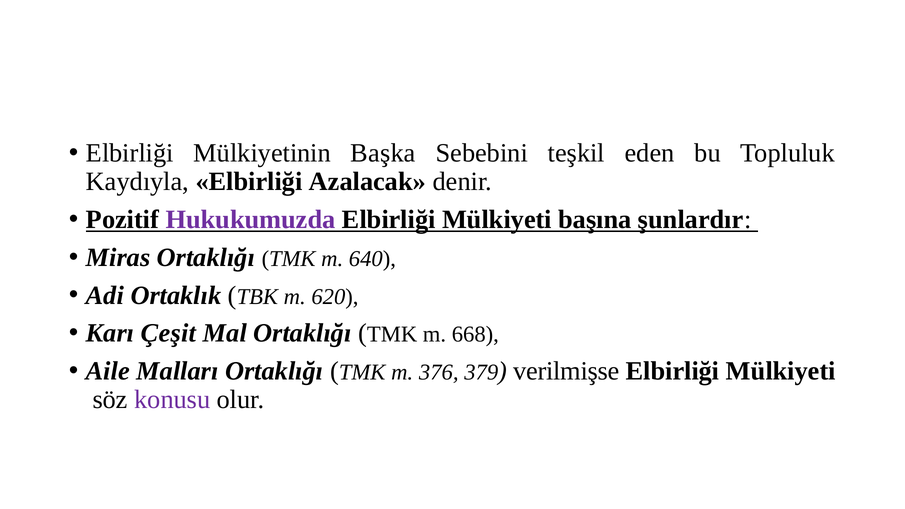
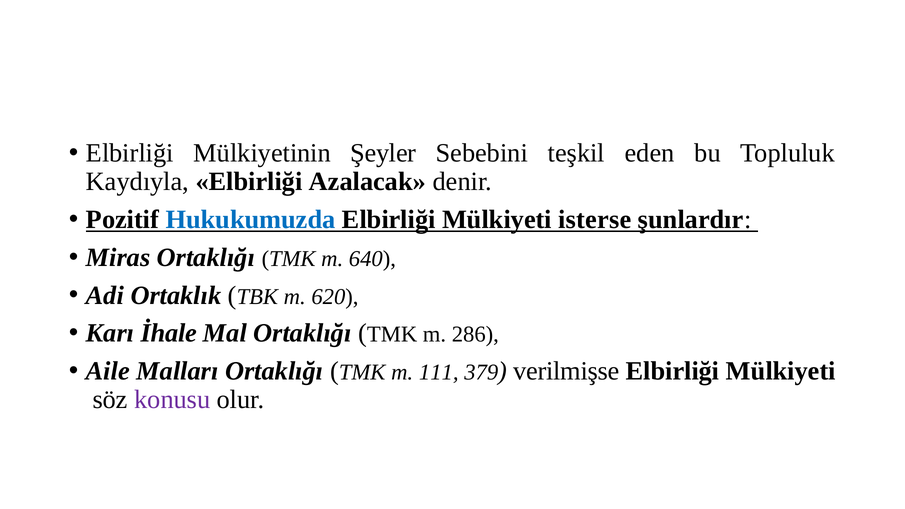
Başka: Başka -> Şeyler (383, 153)
Hukukumuzda colour: purple -> blue (251, 219)
başına: başına -> isterse (595, 219)
Çeşit: Çeşit -> İhale (169, 333)
668: 668 -> 286 (475, 335)
376: 376 -> 111 (439, 372)
